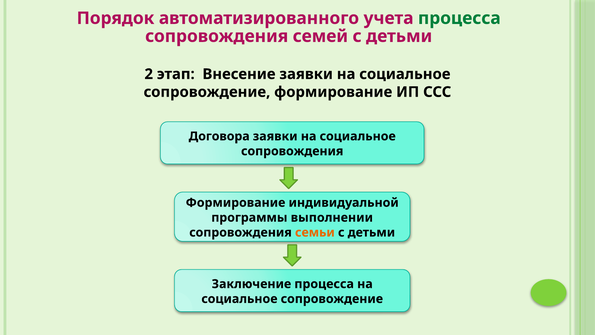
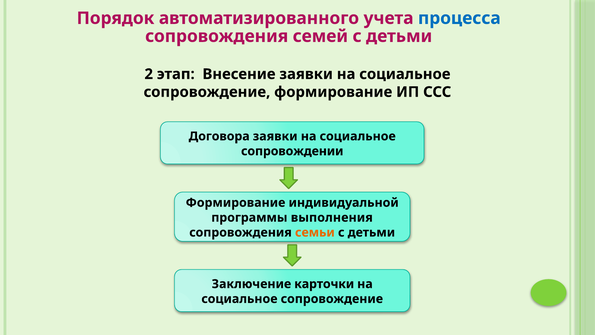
процесса colour: green -> blue (459, 18)
сопровождения: сопровождения -> сопровождении (292, 151)
выполнении: выполнении -> выполнения (332, 217)
Заключение процесса: процесса -> карточки (324, 284)
